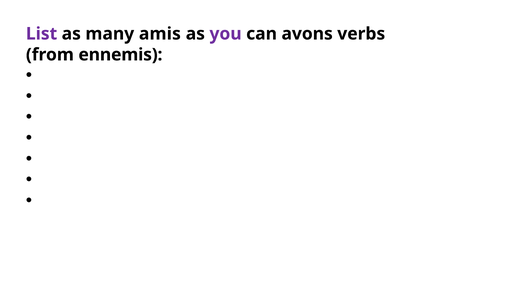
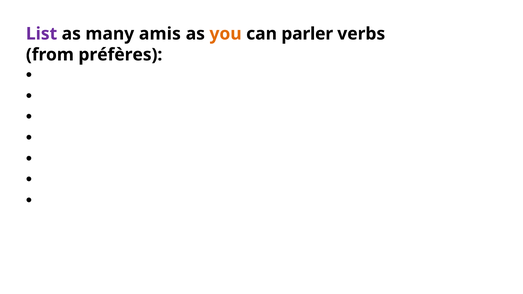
you colour: purple -> orange (226, 34)
avons: avons -> parler (307, 34)
ennemis: ennemis -> préfères (120, 55)
